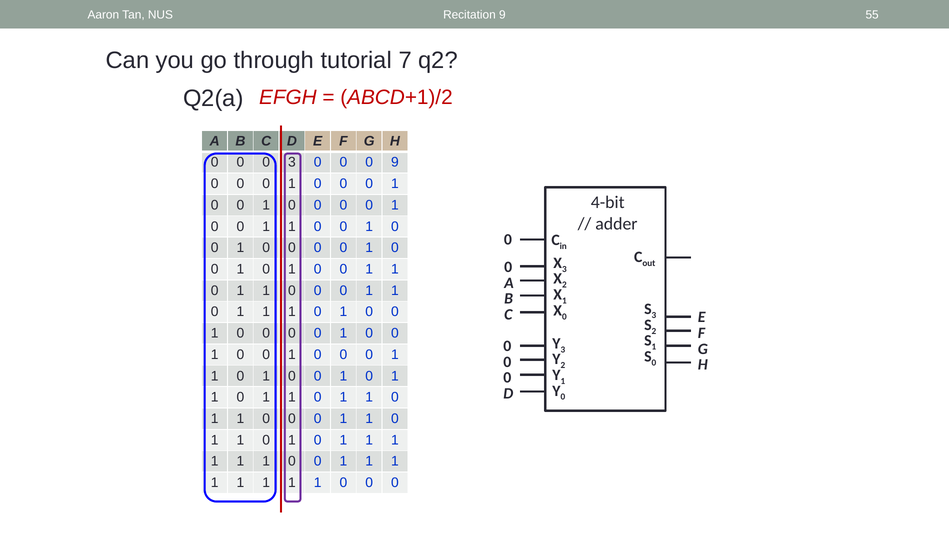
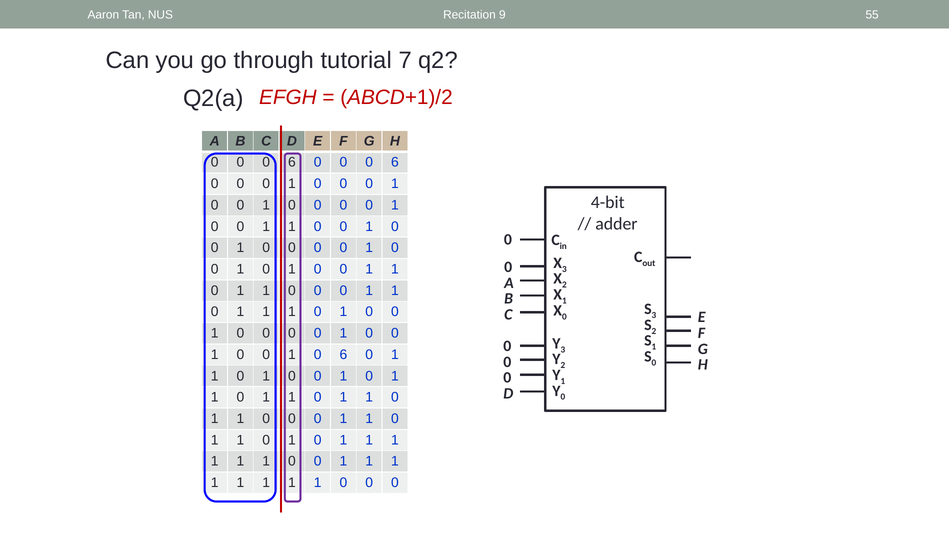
3: 3 -> 6 (292, 162)
9: 9 -> 6 (395, 162)
0: 0 -> 6 (343, 354)
